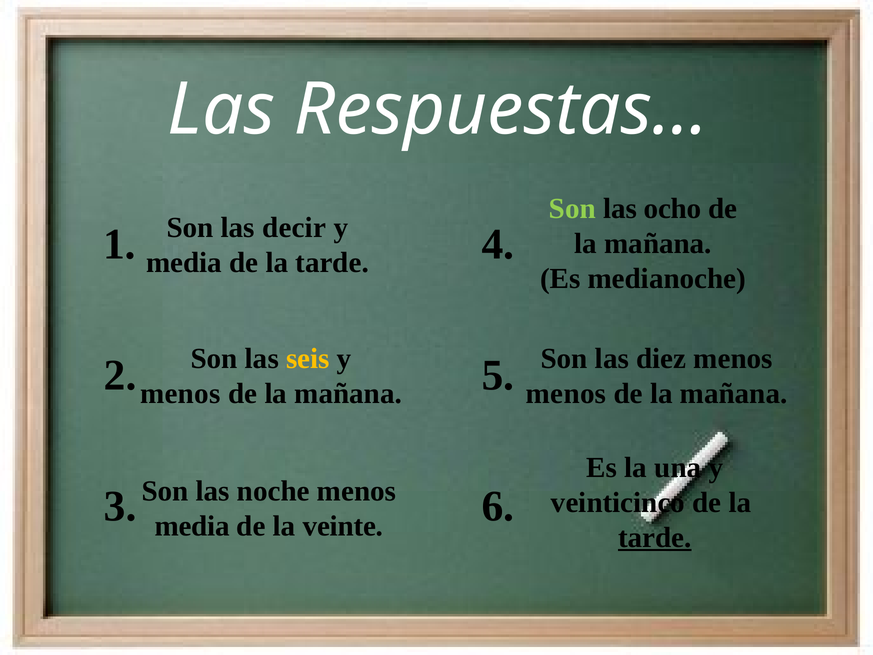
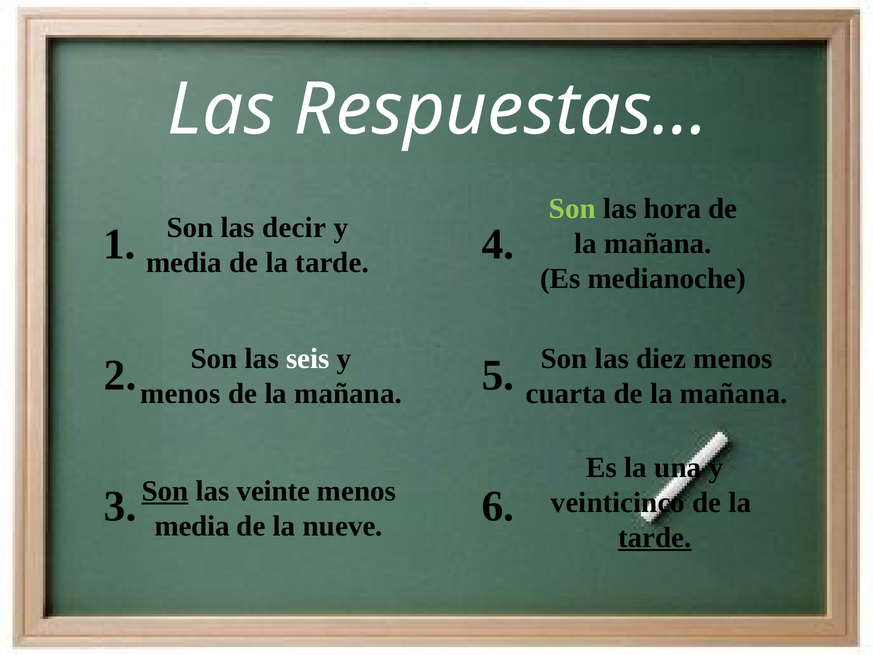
ocho: ocho -> hora (673, 209)
seis colour: yellow -> white (308, 358)
menos: menos -> cuarta (566, 393)
Son underline: none -> present (165, 491)
noche: noche -> veinte (273, 491)
veinte: veinte -> nueve (343, 526)
